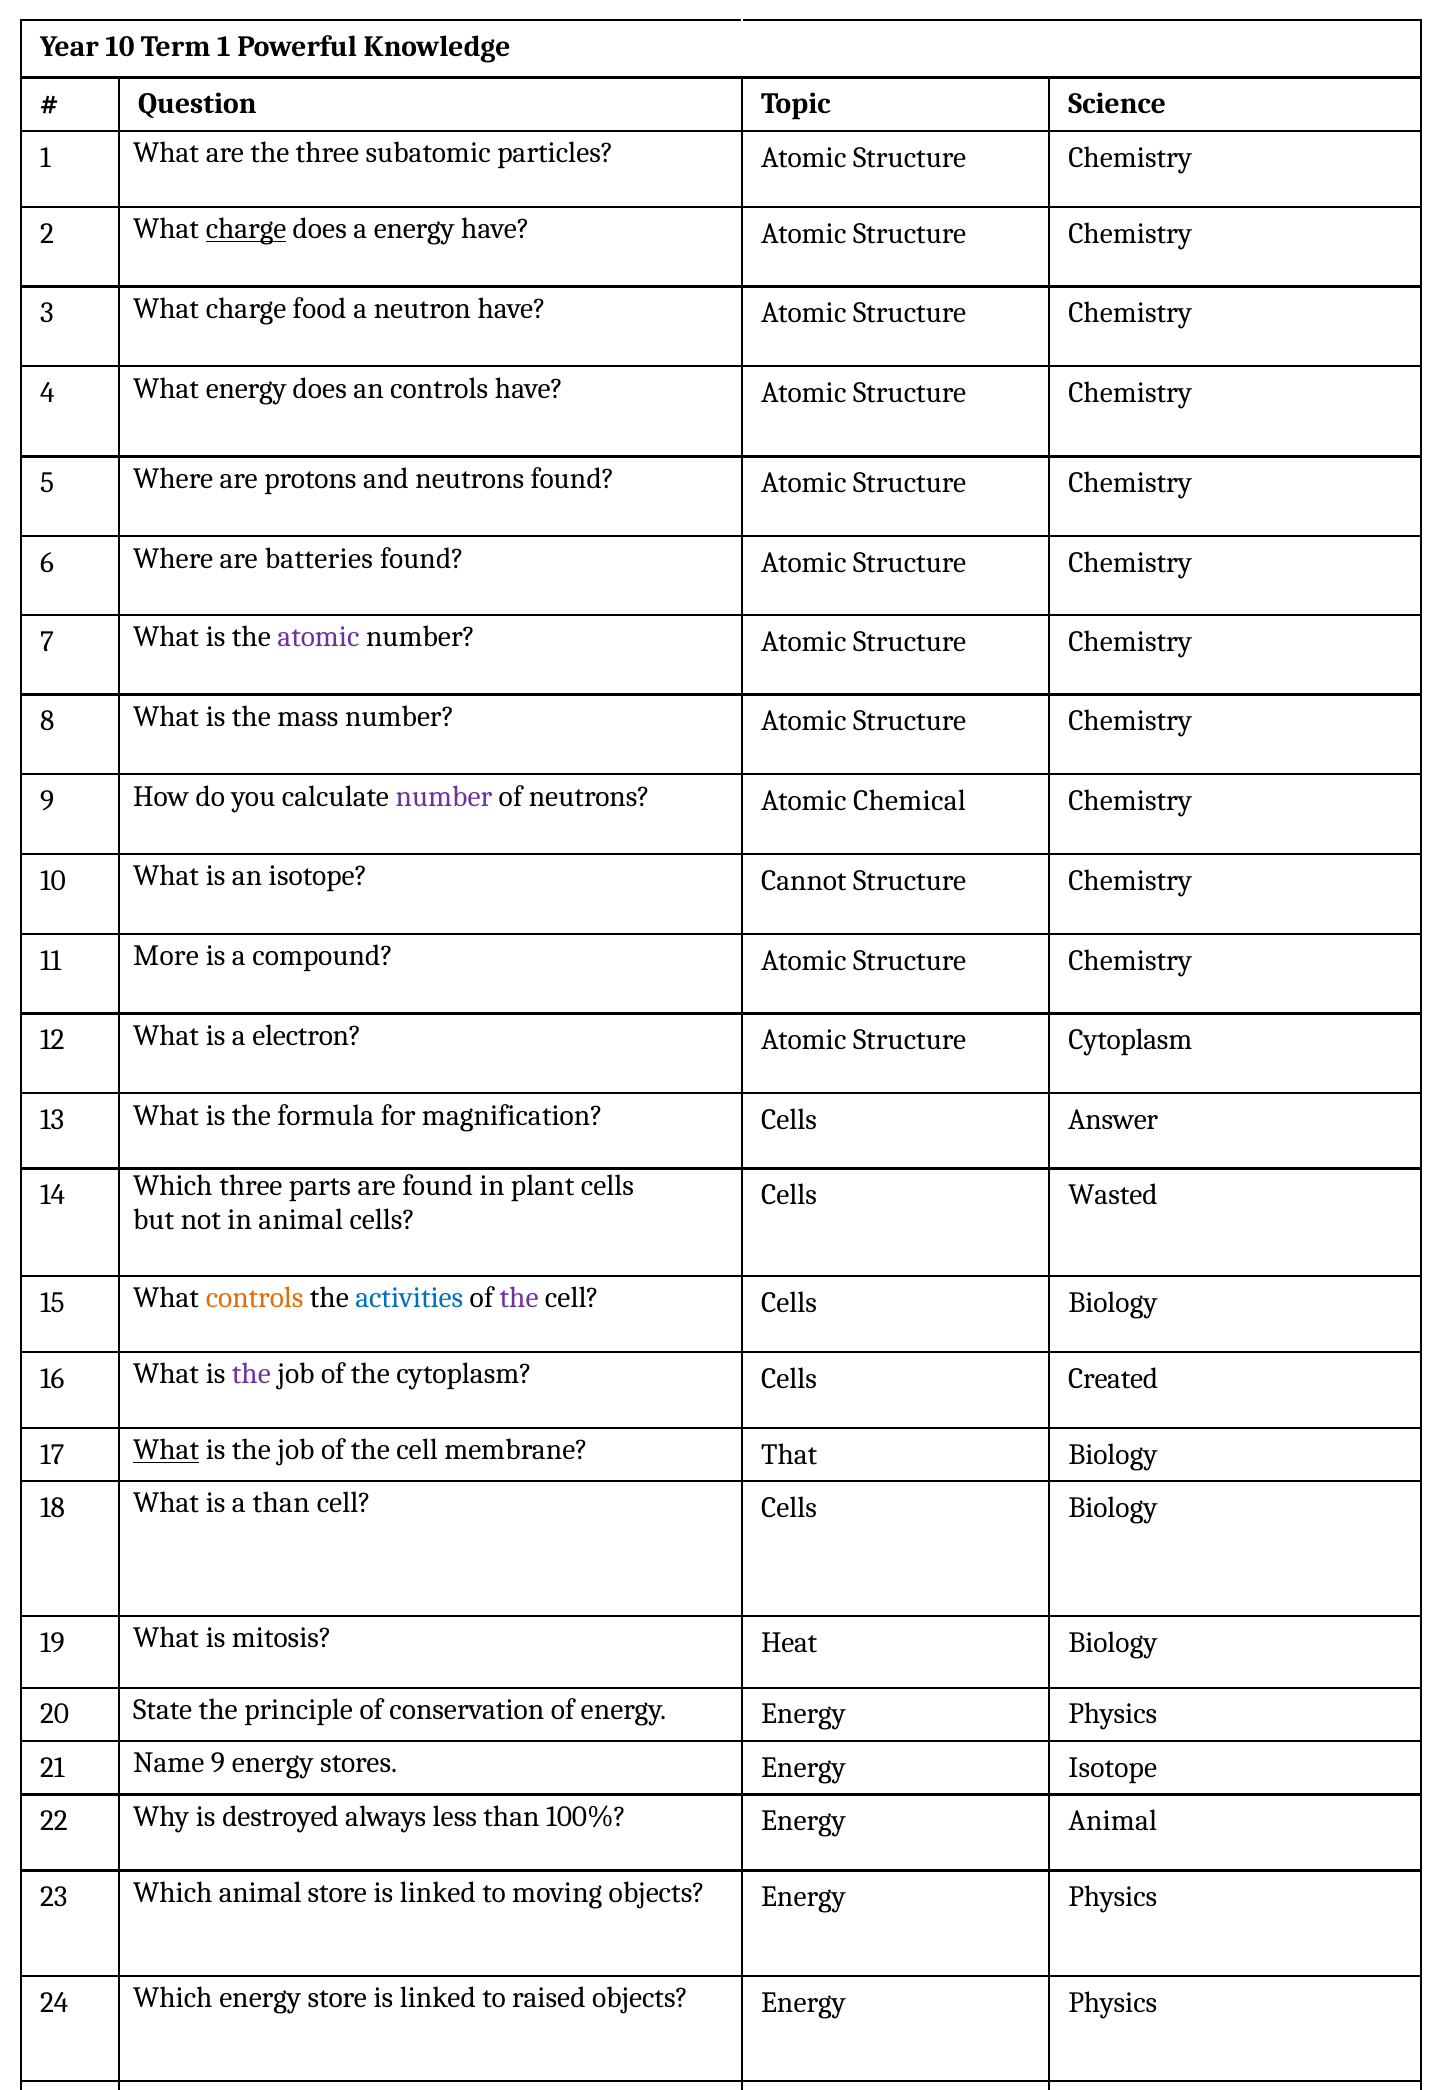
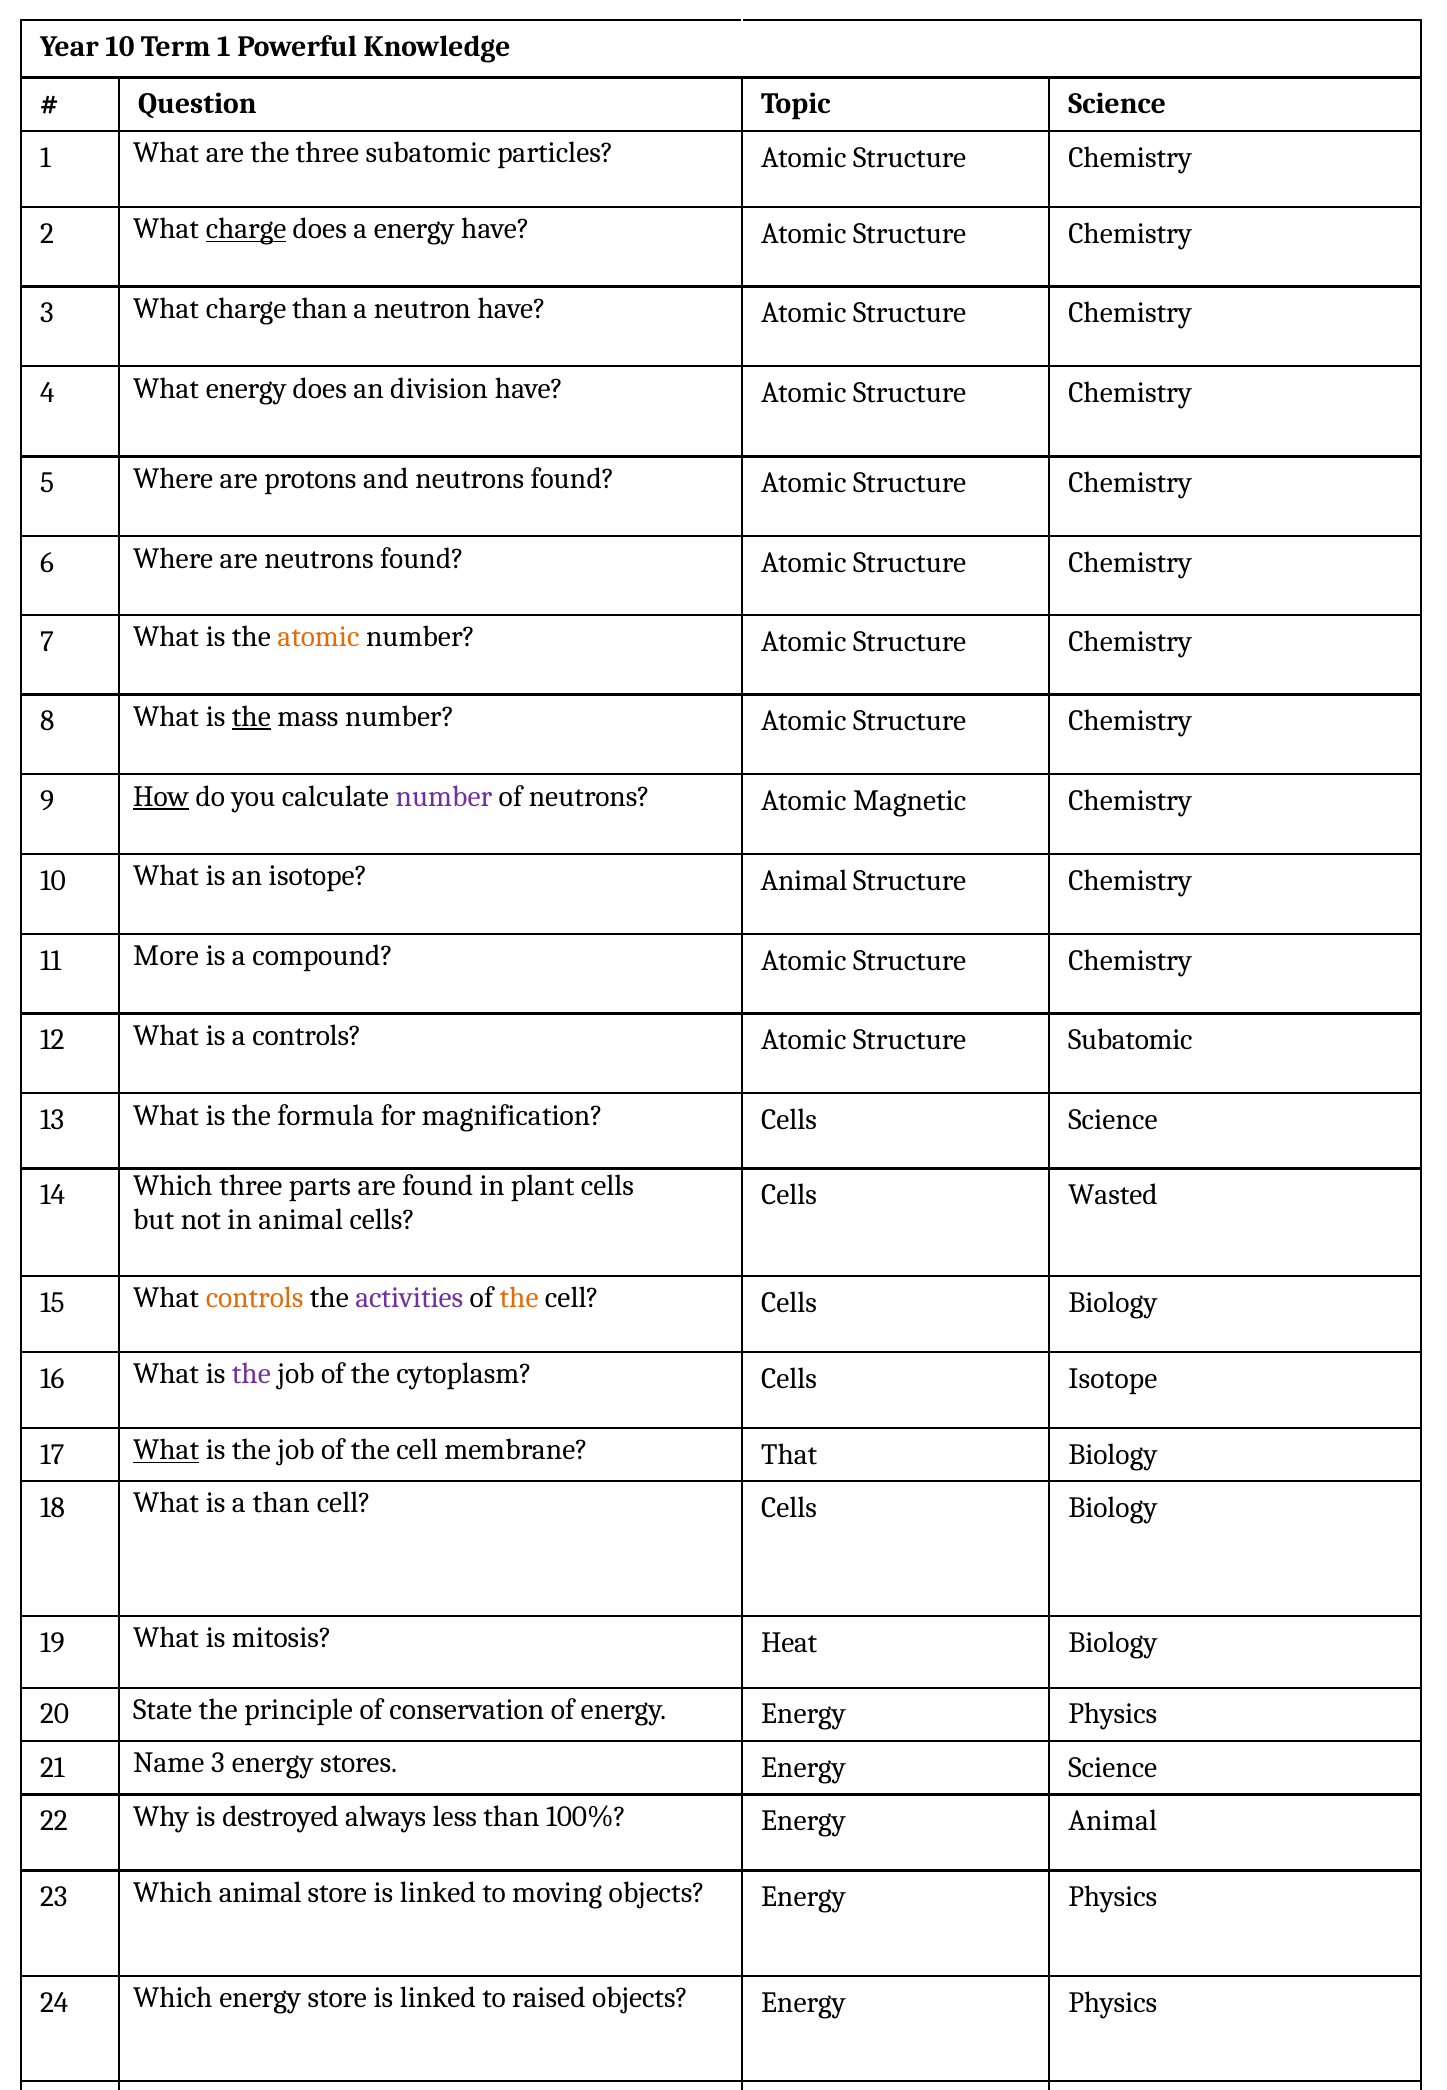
charge food: food -> than (320, 309)
an controls: controls -> division (439, 388)
are batteries: batteries -> neutrons (319, 558)
atomic colour: purple -> orange (318, 637)
the underline: none -> present (251, 717)
How underline: none -> present (161, 796)
Chemical: Chemical -> Magnetic (910, 801)
isotope Cannot: Cannot -> Animal (804, 881)
a electron: electron -> controls (307, 1036)
Structure Cytoplasm: Cytoplasm -> Subatomic (1130, 1040)
Cells Answer: Answer -> Science (1113, 1120)
activities colour: blue -> purple (409, 1298)
the colour: purple -> orange (519, 1298)
Cells Created: Created -> Isotope (1113, 1379)
Name 9: 9 -> 3 (218, 1763)
Energy Isotope: Isotope -> Science (1113, 1768)
